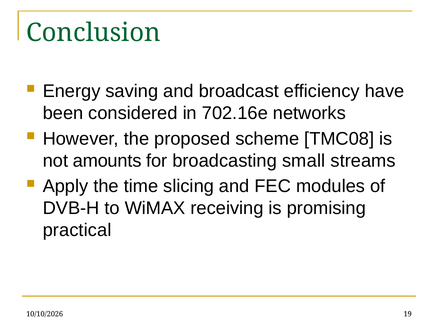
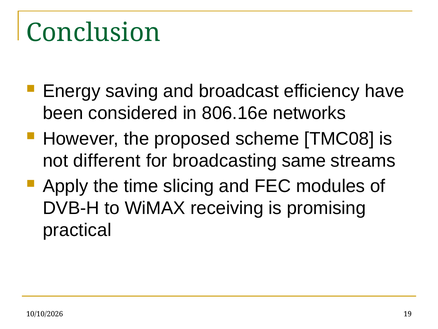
702.16e: 702.16e -> 806.16e (235, 113)
amounts: amounts -> different (107, 160)
small: small -> same (304, 160)
